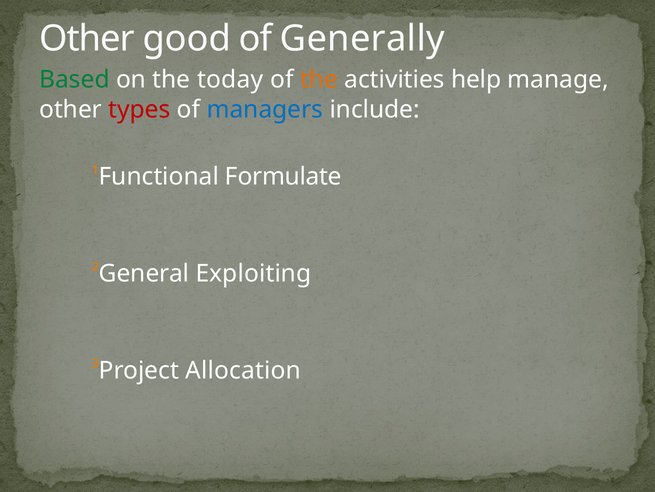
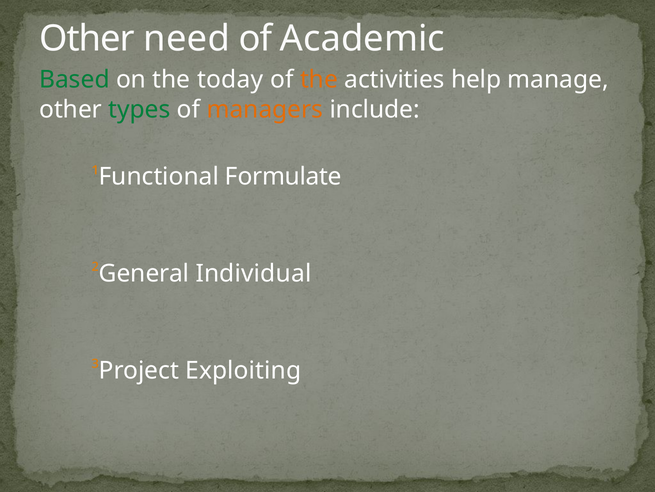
good: good -> need (187, 38)
Generally: Generally -> Academic (362, 38)
types colour: red -> green (139, 109)
managers colour: blue -> orange (265, 109)
Exploiting: Exploiting -> Individual (253, 273)
Allocation: Allocation -> Exploiting (243, 370)
